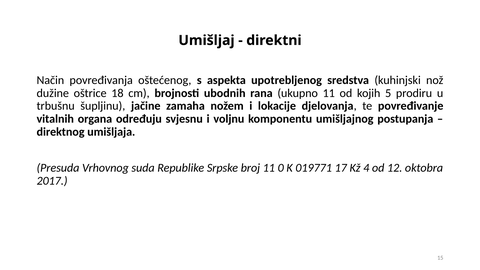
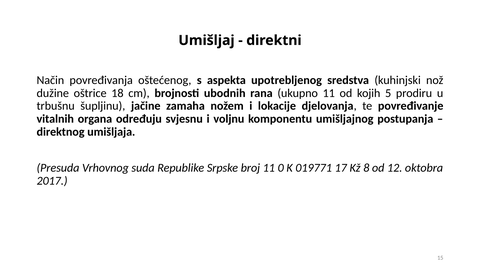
4: 4 -> 8 (366, 168)
